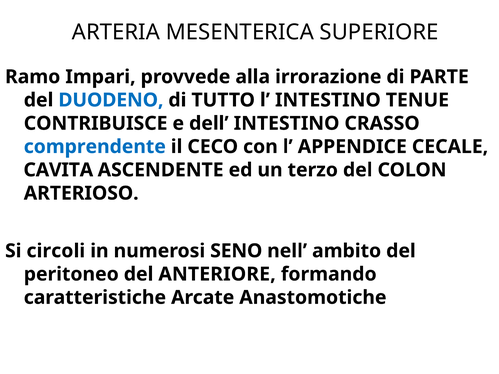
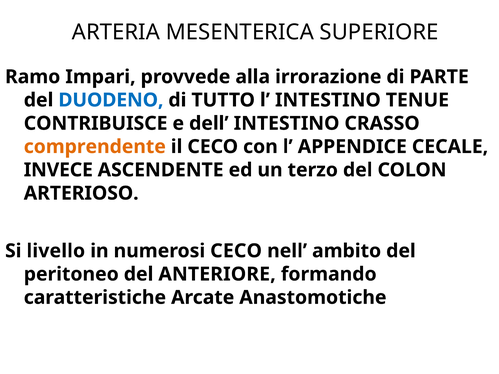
comprendente colour: blue -> orange (95, 147)
CAVITA: CAVITA -> INVECE (58, 170)
circoli: circoli -> livello (56, 251)
numerosi SENO: SENO -> CECO (236, 251)
